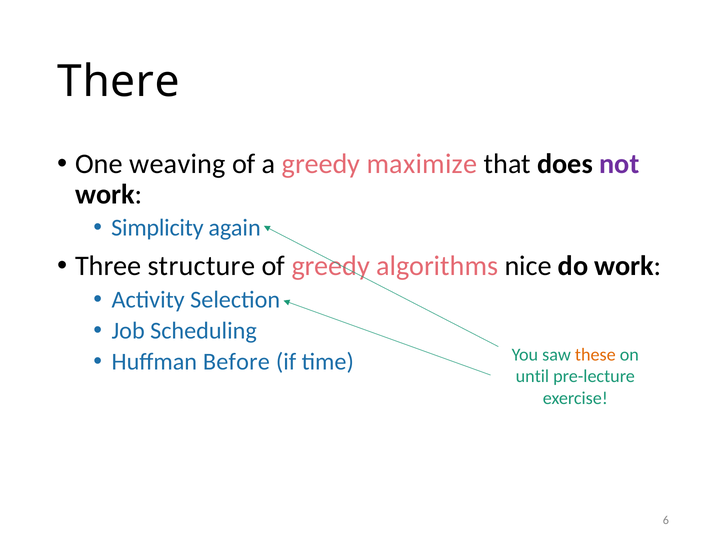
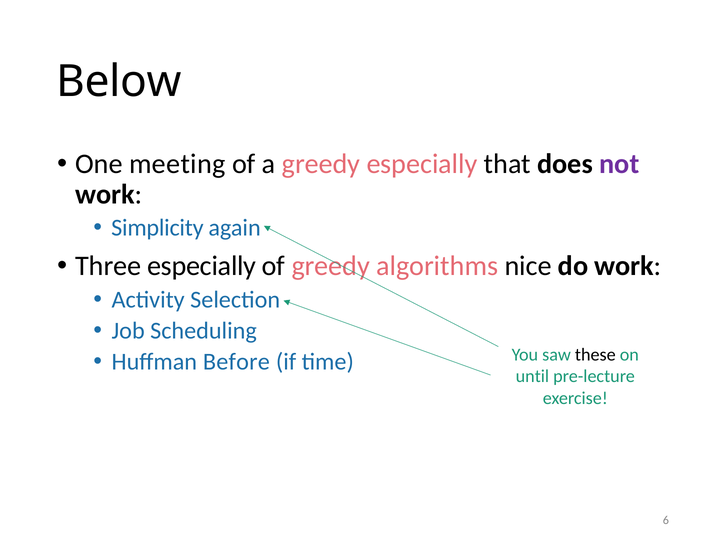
There: There -> Below (119, 81)
weaving: weaving -> meeting (177, 164)
greedy maximize: maximize -> especially (422, 164)
Three structure: structure -> especially (202, 266)
these colour: orange -> black (595, 354)
